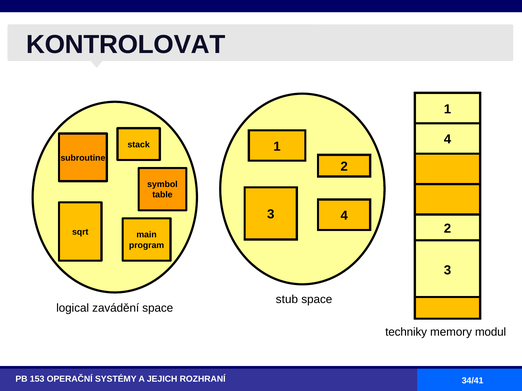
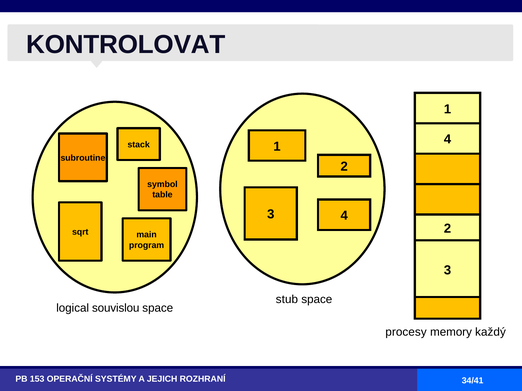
zavádění: zavádění -> souvislou (116, 308)
techniky: techniky -> procesy (406, 333)
modul: modul -> každý (490, 333)
